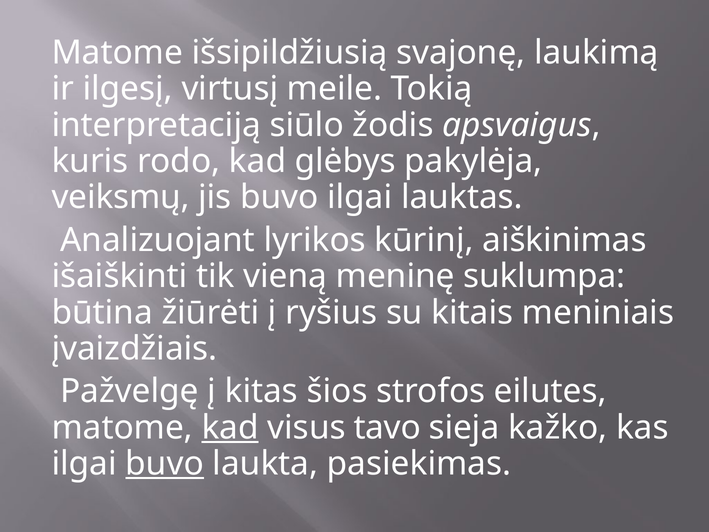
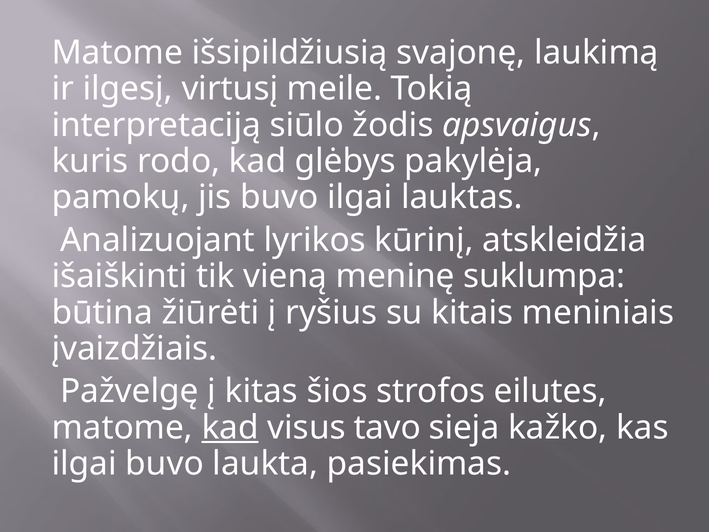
veiksmų: veiksmų -> pamokų (121, 197)
aiškinimas: aiškinimas -> atskleidžia (564, 240)
buvo underline: present -> none (165, 463)
